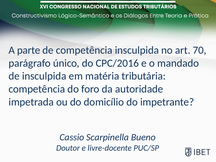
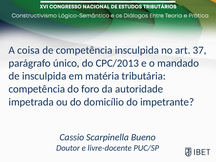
parte: parte -> coisa (29, 50)
70: 70 -> 37 (200, 50)
CPC/2016: CPC/2016 -> CPC/2013 (117, 63)
